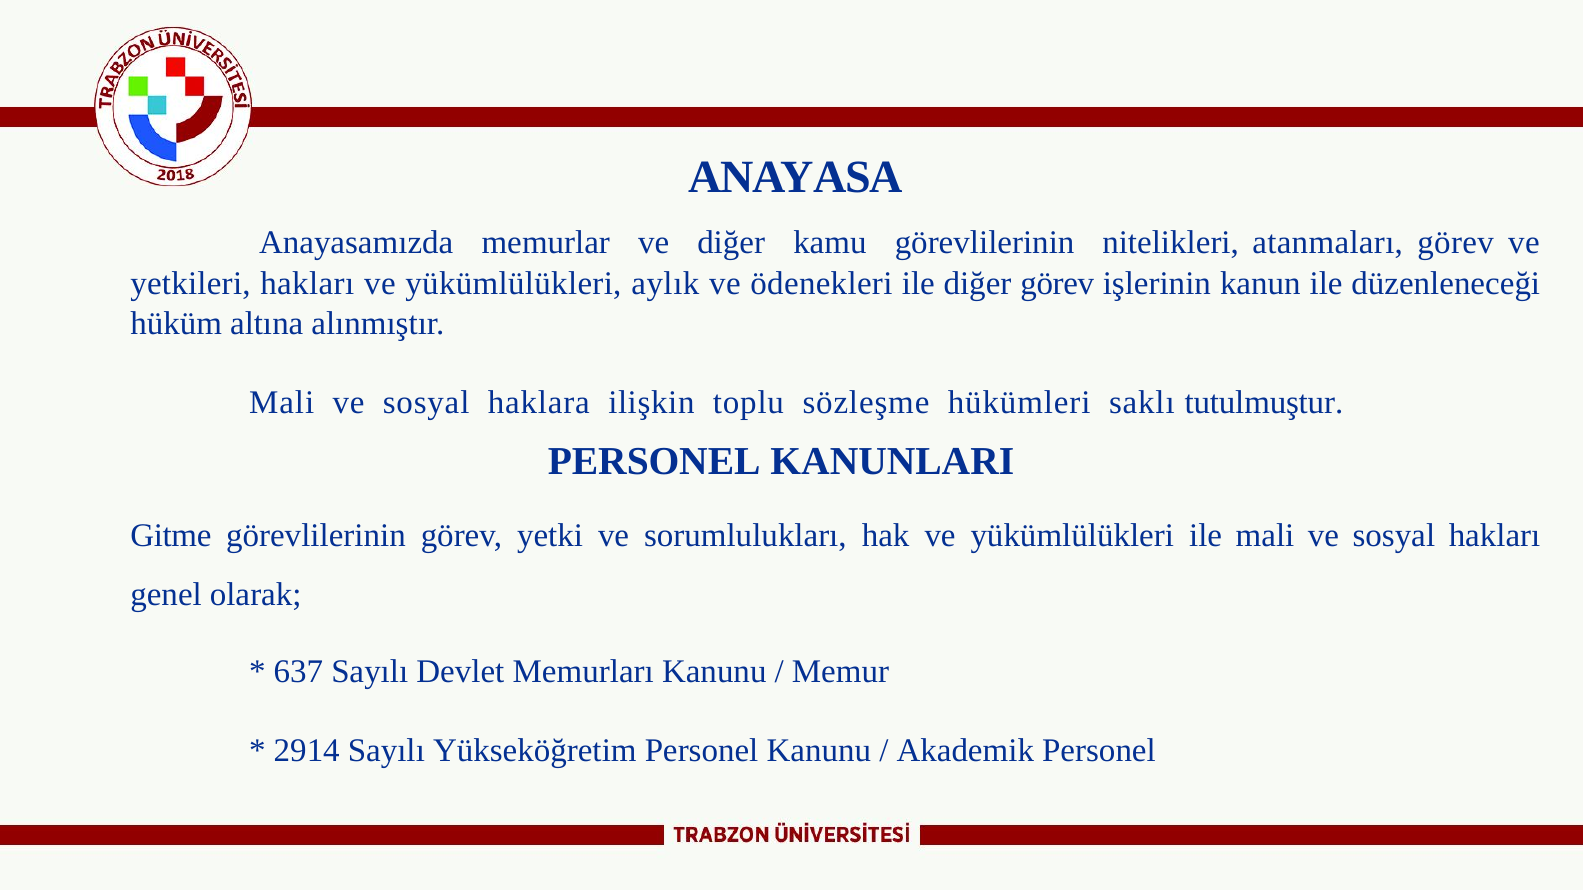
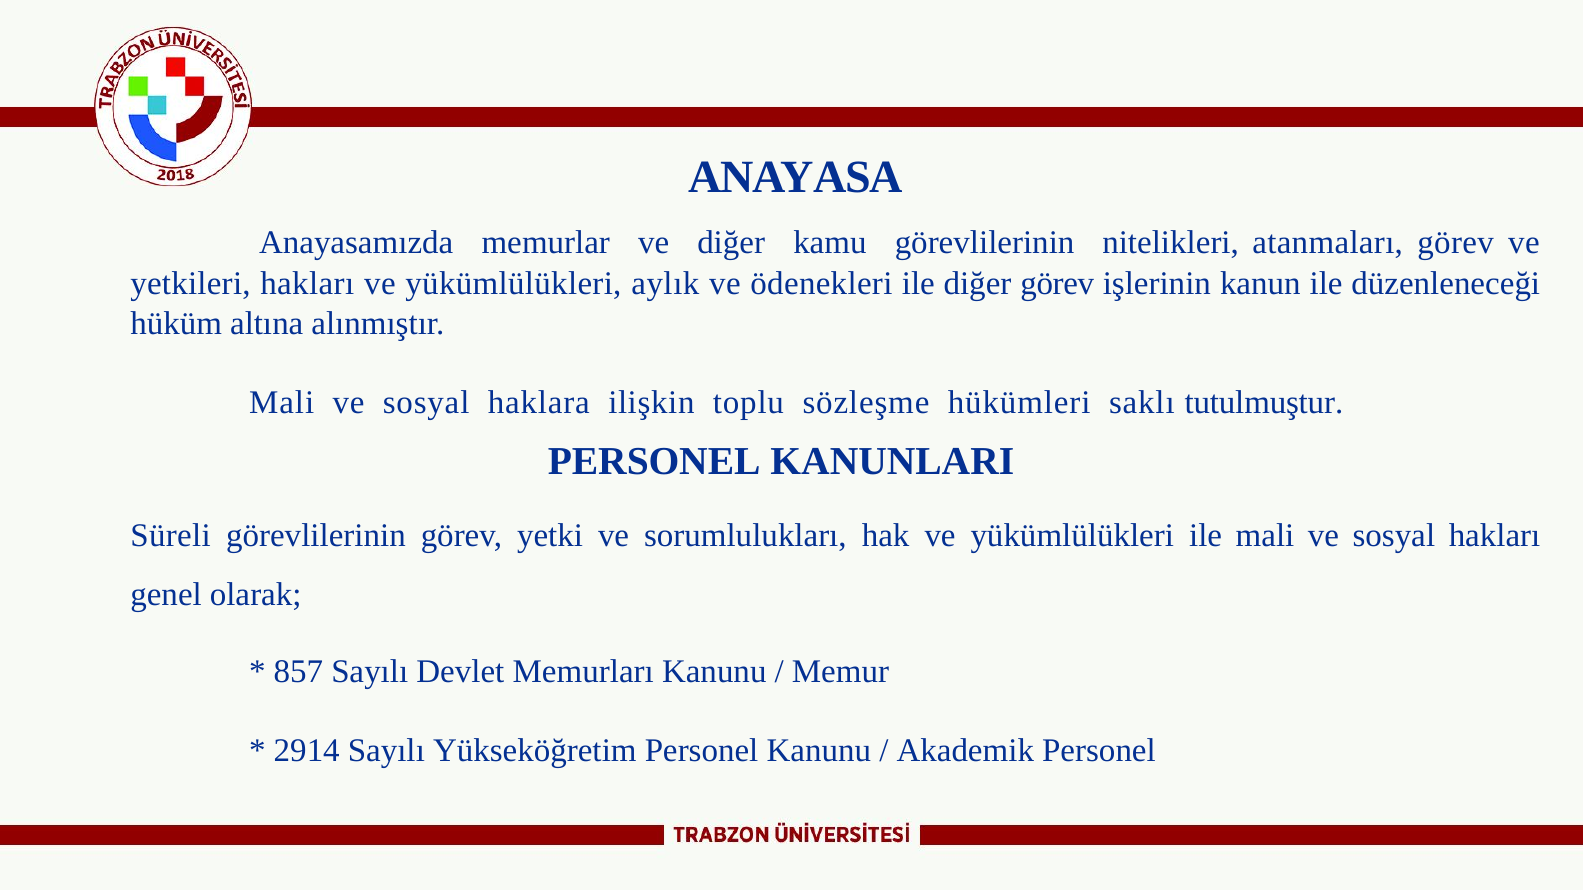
Gitme: Gitme -> Süreli (171, 536)
637: 637 -> 857 (298, 672)
